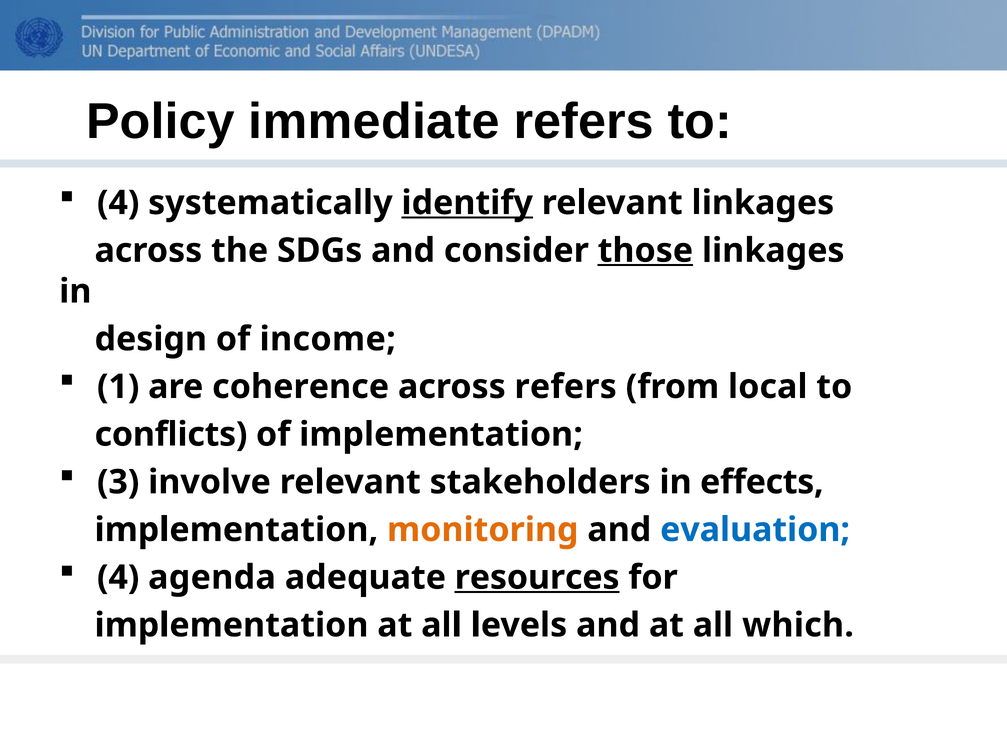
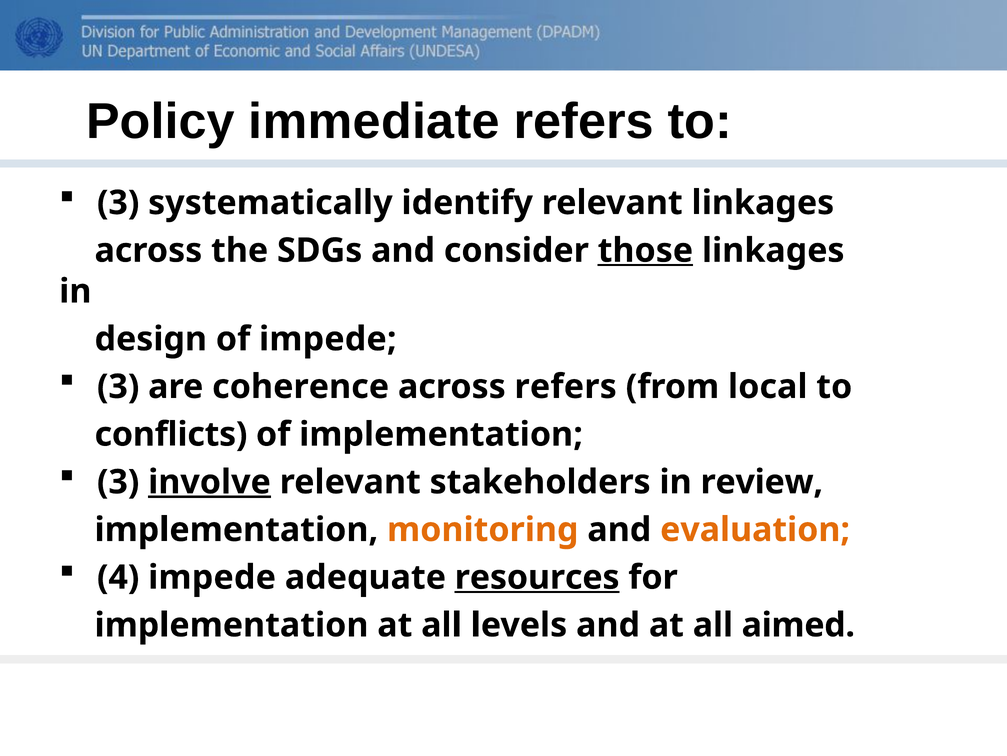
4: 4 -> 3 (118, 203)
identify underline: present -> none (467, 203)
of income: income -> impede (328, 339)
1: 1 -> 3 (118, 386)
involve underline: none -> present (209, 482)
effects: effects -> review (762, 482)
evaluation colour: blue -> orange (755, 529)
4 agenda: agenda -> impede (212, 577)
which: which -> aimed (798, 625)
